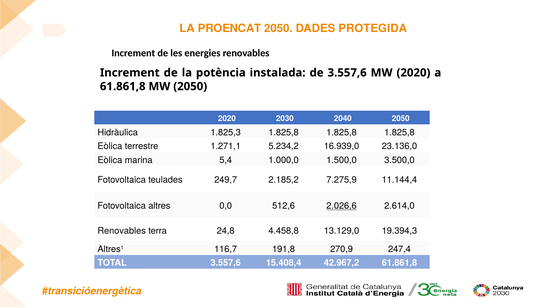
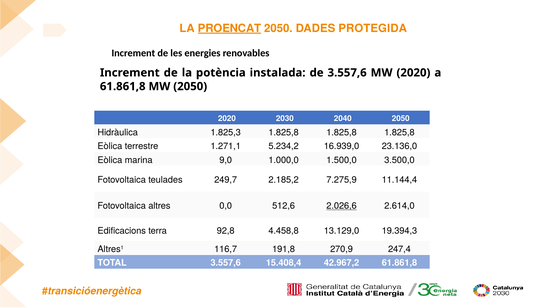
PROENCAT underline: none -> present (230, 28)
5,4: 5,4 -> 9,0 (226, 160)
Renovables: Renovables -> Edificacions (122, 230)
24,8: 24,8 -> 92,8 (226, 230)
